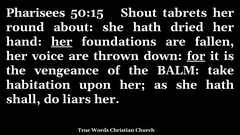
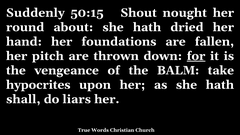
Pharisees: Pharisees -> Suddenly (35, 13)
tabrets: tabrets -> nought (185, 13)
her underline: present -> none (62, 42)
voice: voice -> pitch (48, 56)
habitation: habitation -> hypocrites (38, 85)
